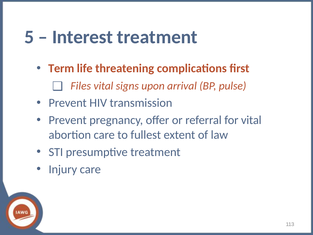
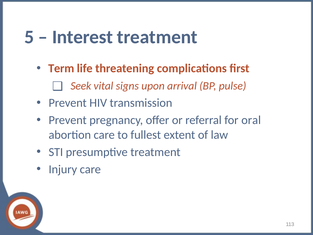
Files: Files -> Seek (81, 86)
for vital: vital -> oral (251, 120)
